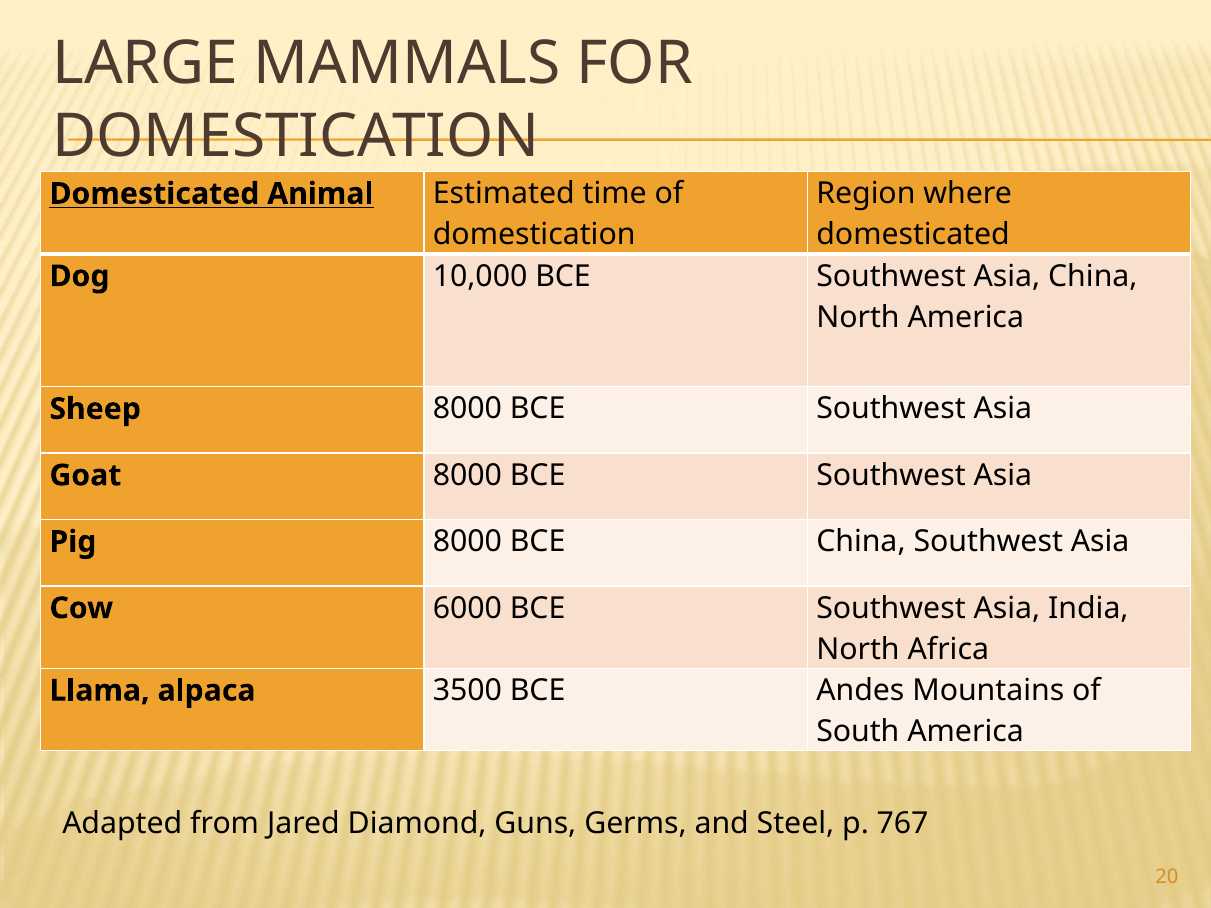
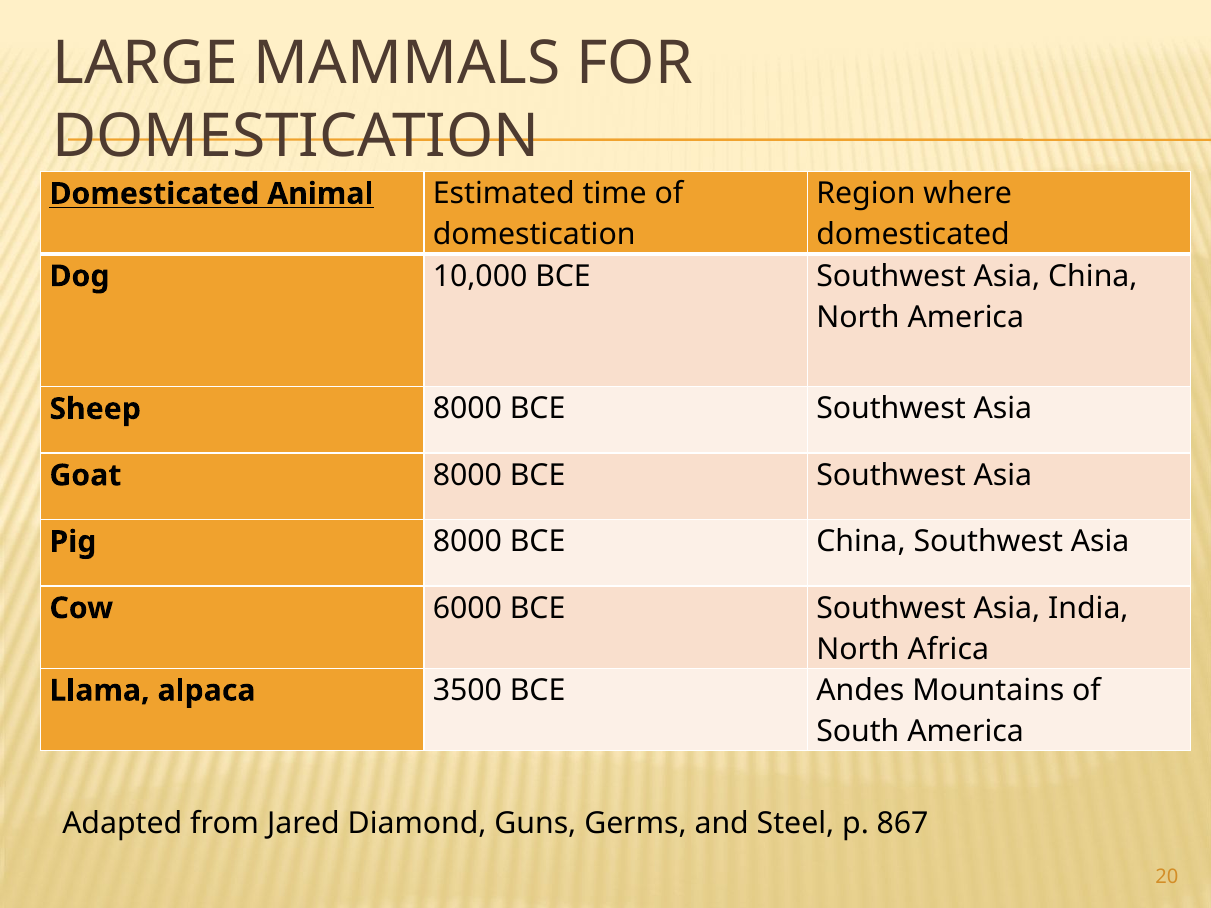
767: 767 -> 867 (903, 823)
